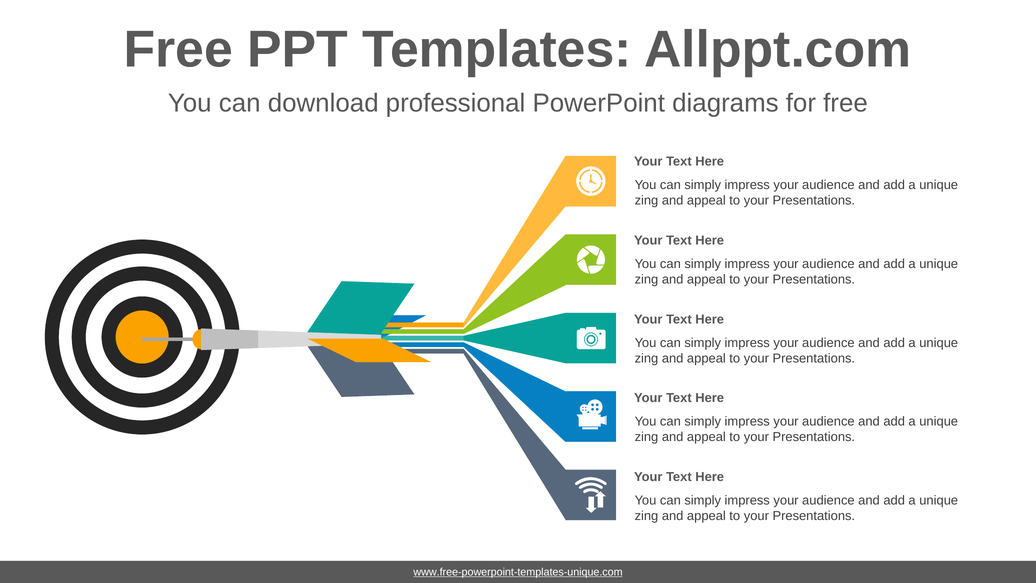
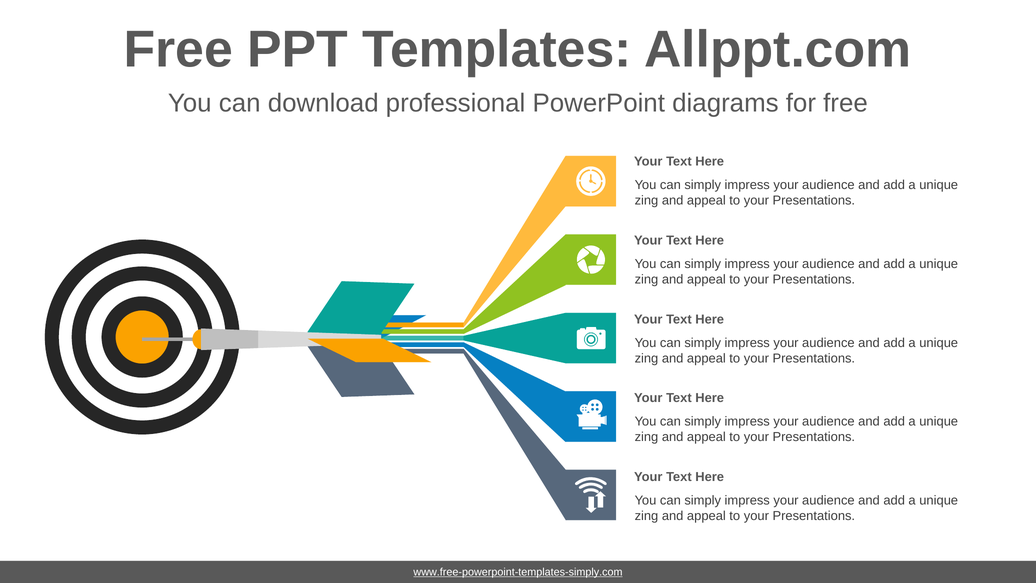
www.free-powerpoint-templates-unique.com: www.free-powerpoint-templates-unique.com -> www.free-powerpoint-templates-simply.com (518, 572)
